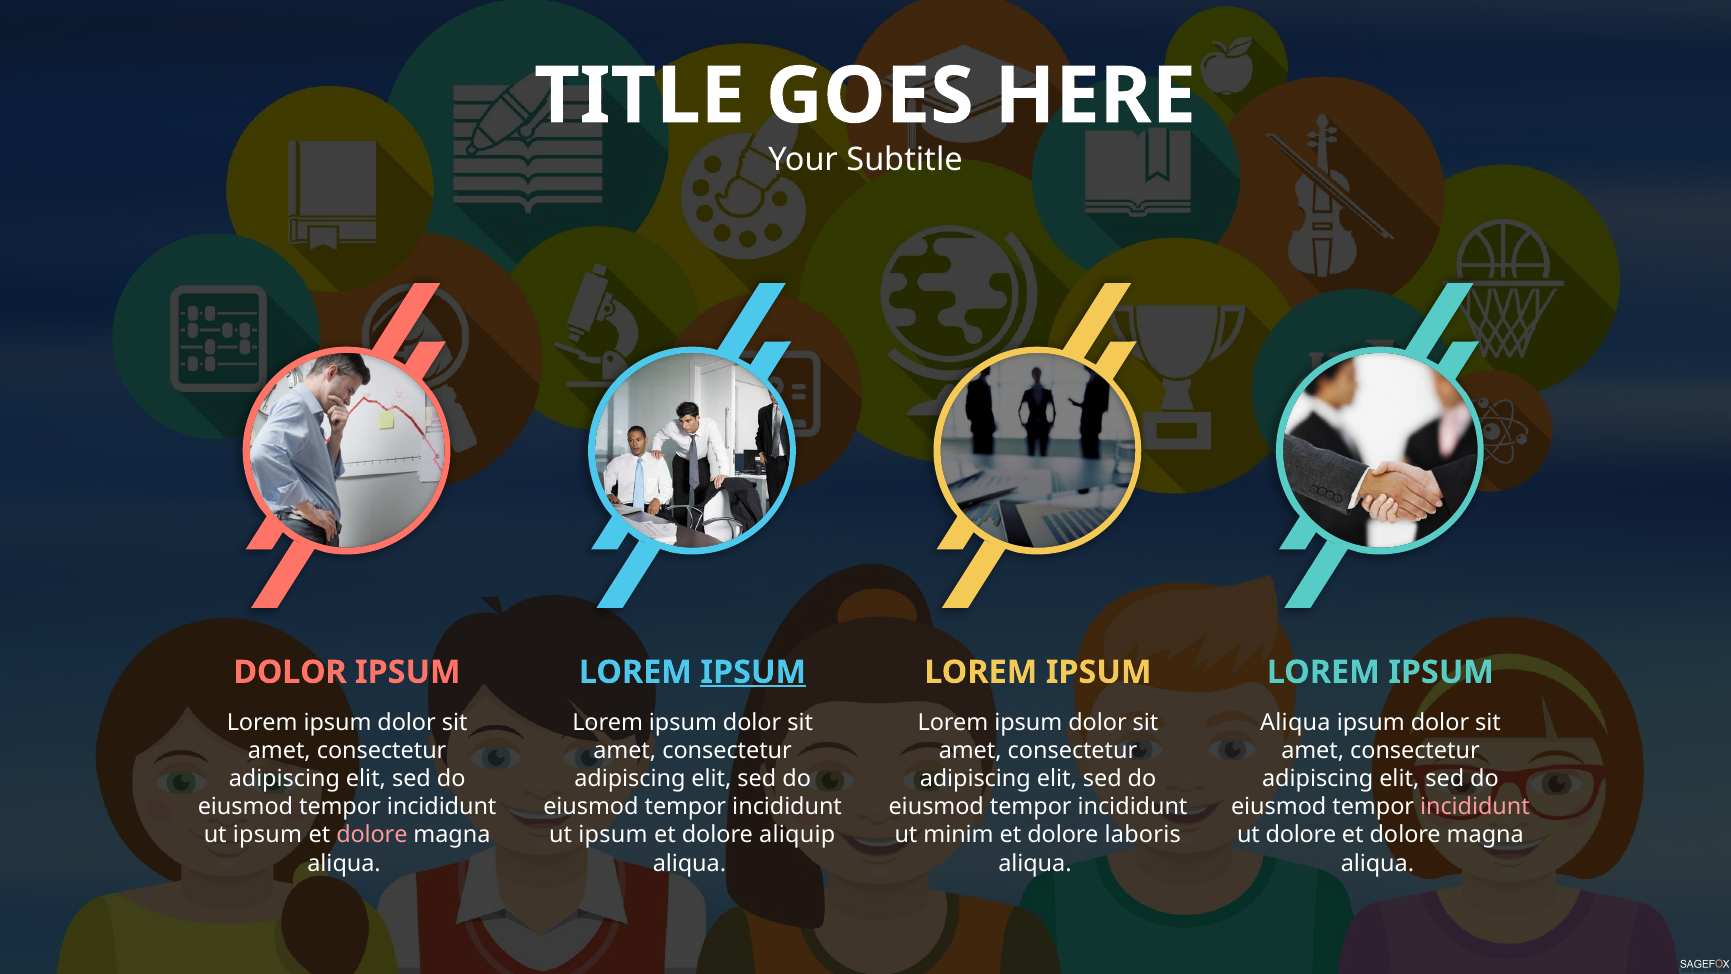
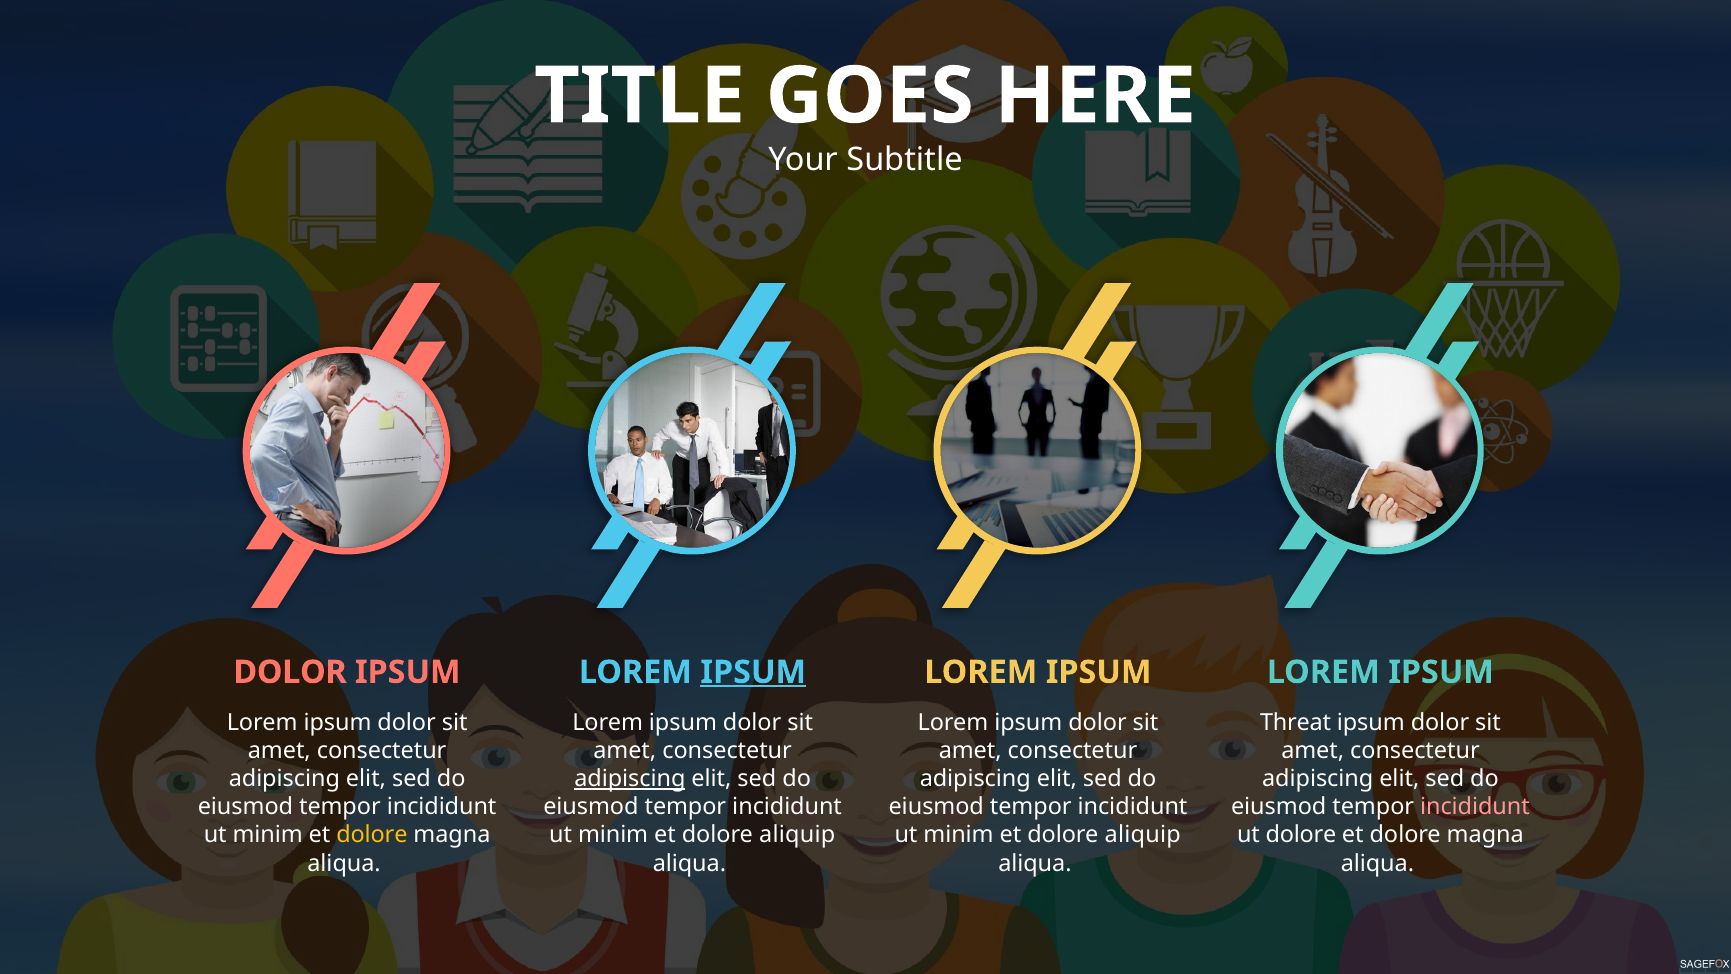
Aliqua: Aliqua -> Threat (1296, 722)
adipiscing underline: none -> present (630, 779)
ipsum: ipsum -> minim (268, 835)
dolore colour: pink -> yellow (372, 835)
ipsum: ipsum -> minim (613, 835)
laboris: laboris -> aliquip (1143, 835)
